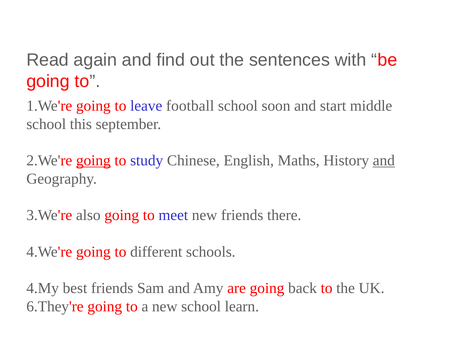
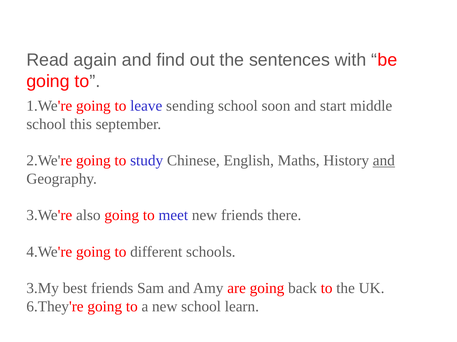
football: football -> sending (190, 106)
going underline: present -> none (93, 161)
4.My: 4.My -> 3.My (43, 289)
